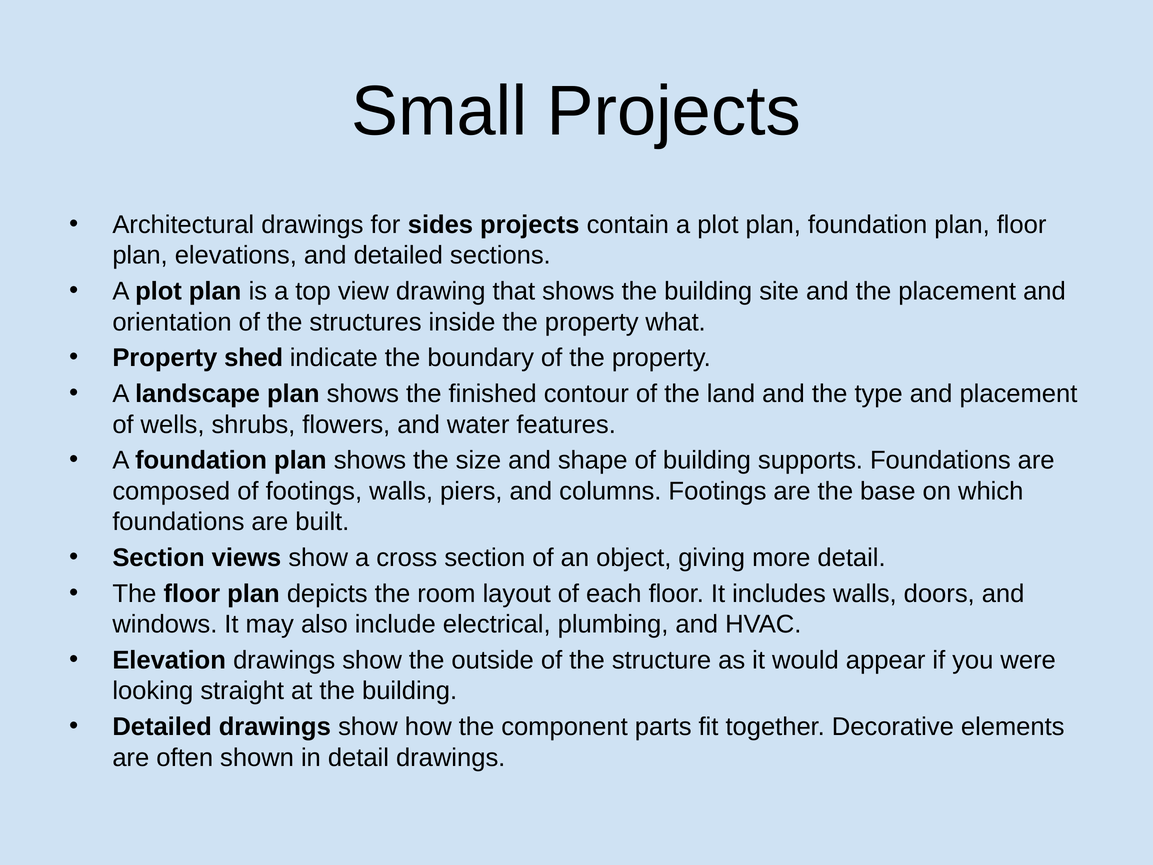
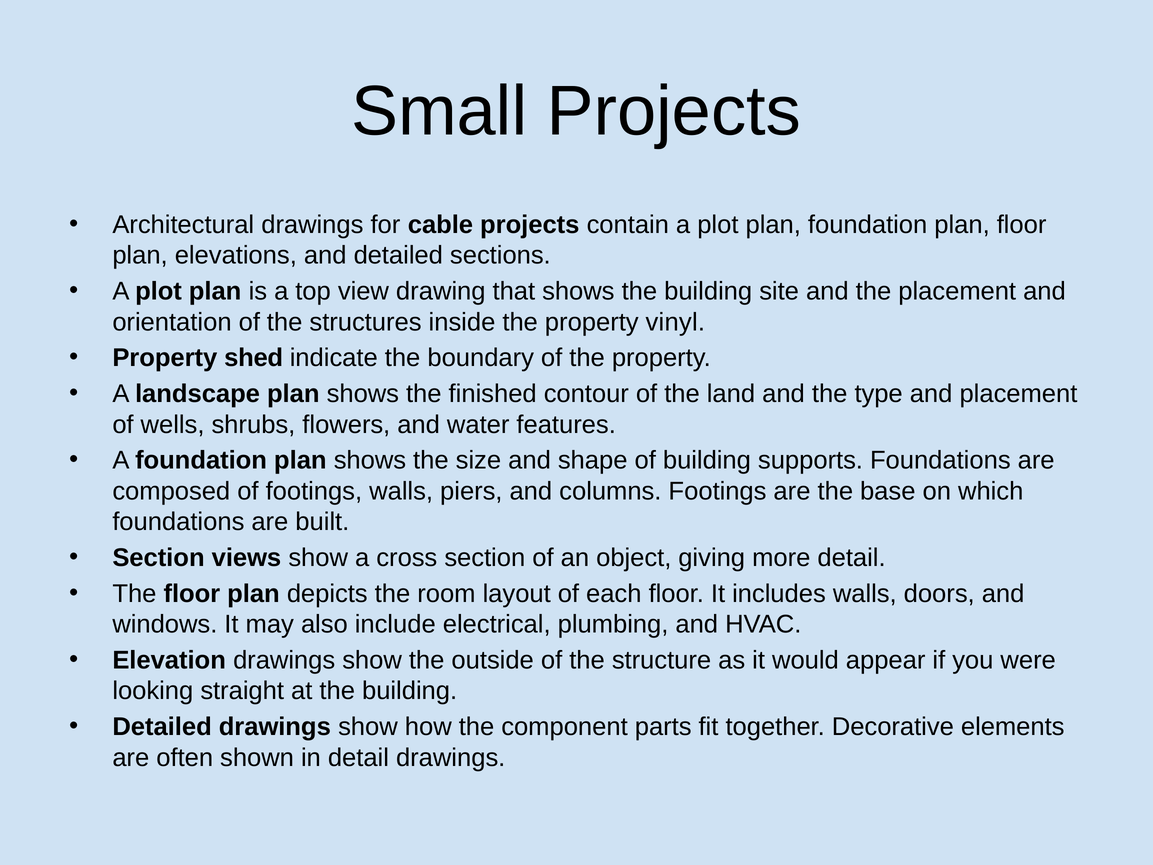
sides: sides -> cable (440, 225)
what: what -> vinyl (675, 322)
